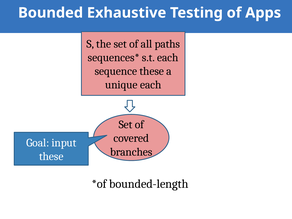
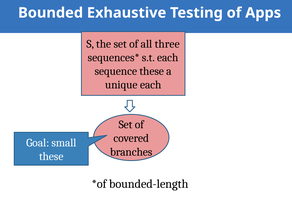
paths: paths -> three (167, 44)
input: input -> small (64, 143)
